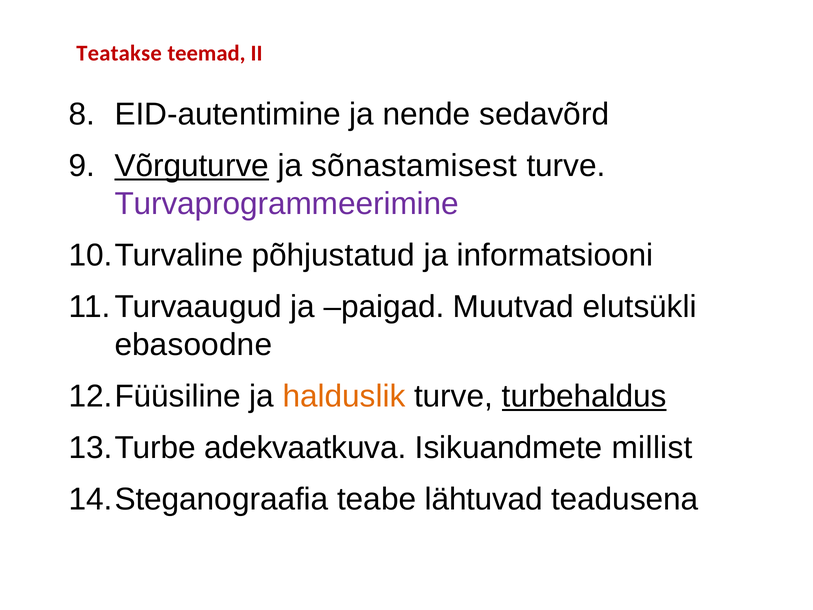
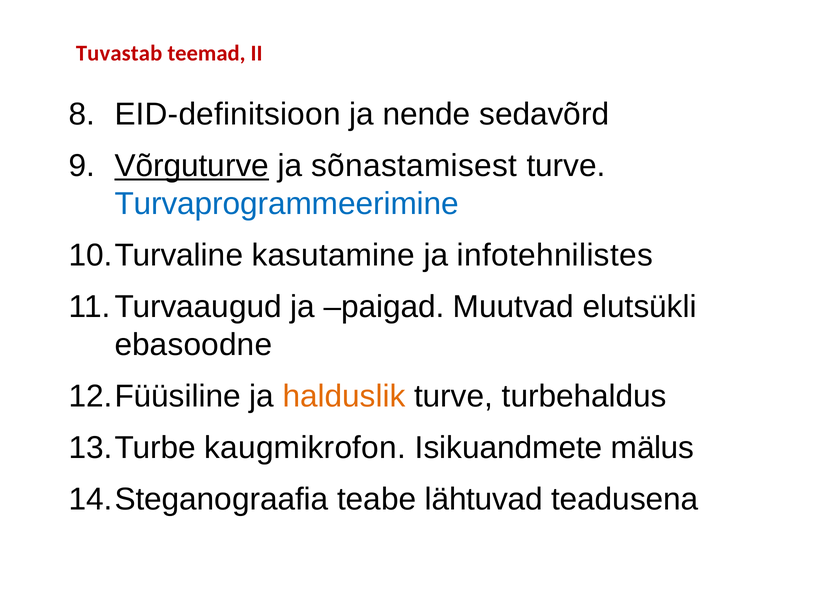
Teatakse: Teatakse -> Tuvastab (119, 53)
EID-autentimine: EID-autentimine -> EID-definitsioon (228, 114)
Turvaprogrammeerimine colour: purple -> blue (287, 204)
põhjustatud: põhjustatud -> kasutamine (333, 255)
informatsiooni: informatsiooni -> infotehnilistes (555, 255)
turbehaldus underline: present -> none (584, 396)
adekvaatkuva: adekvaatkuva -> kaugmikrofon (305, 448)
millist: millist -> mälus (653, 448)
